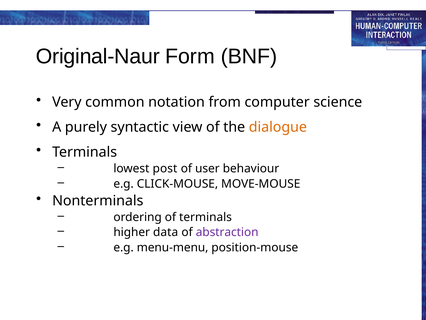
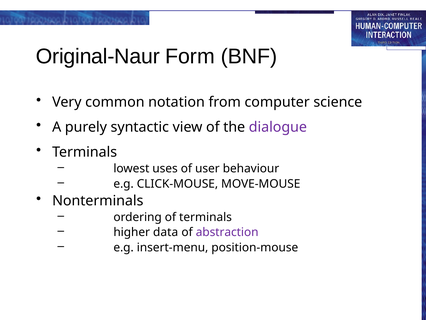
dialogue colour: orange -> purple (278, 127)
post: post -> uses (165, 168)
menu-menu: menu-menu -> insert-menu (173, 247)
